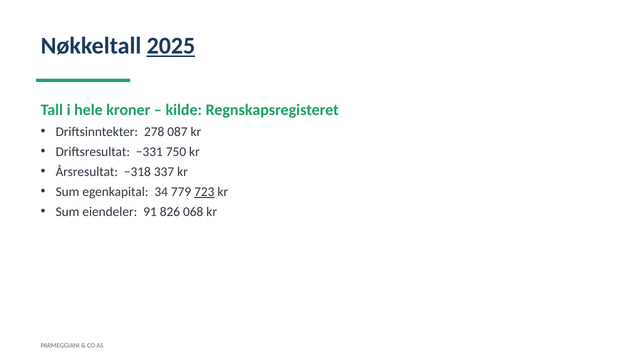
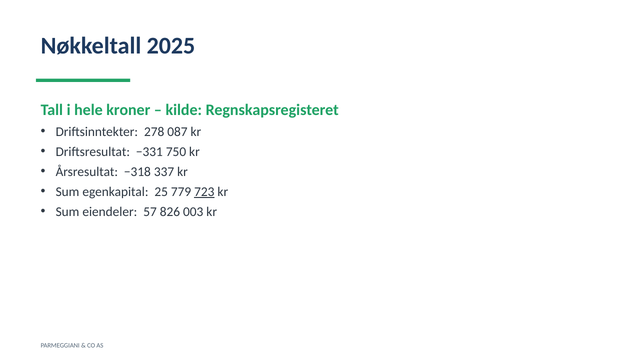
2025 underline: present -> none (171, 46)
34: 34 -> 25 (161, 191)
91: 91 -> 57 (150, 211)
068: 068 -> 003 (193, 211)
